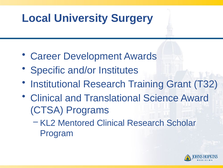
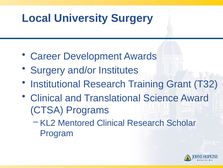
Specific: Specific -> Surgery (48, 70)
